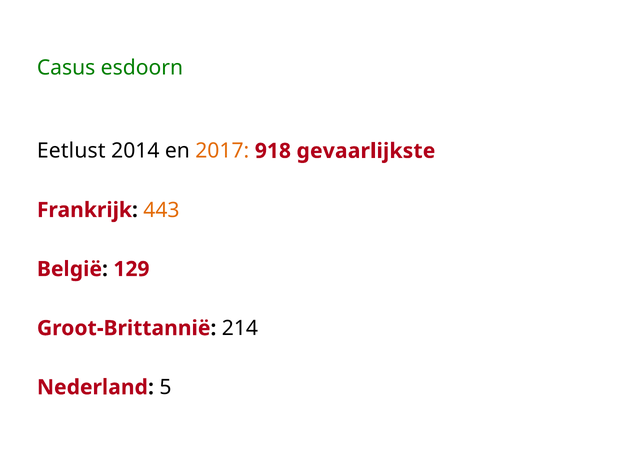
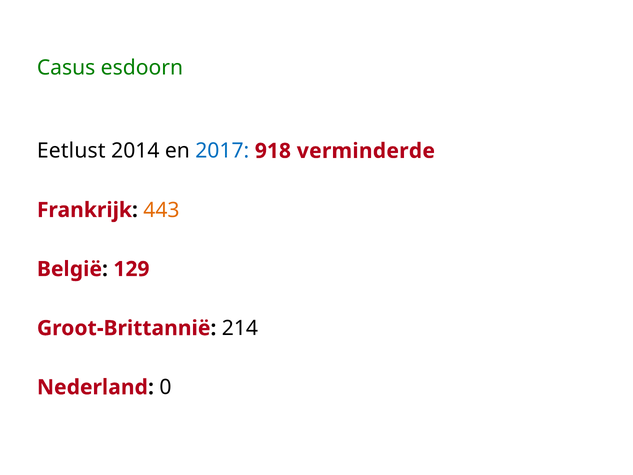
2017 colour: orange -> blue (222, 151)
gevaarlijkste: gevaarlijkste -> verminderde (366, 151)
5: 5 -> 0 (165, 387)
